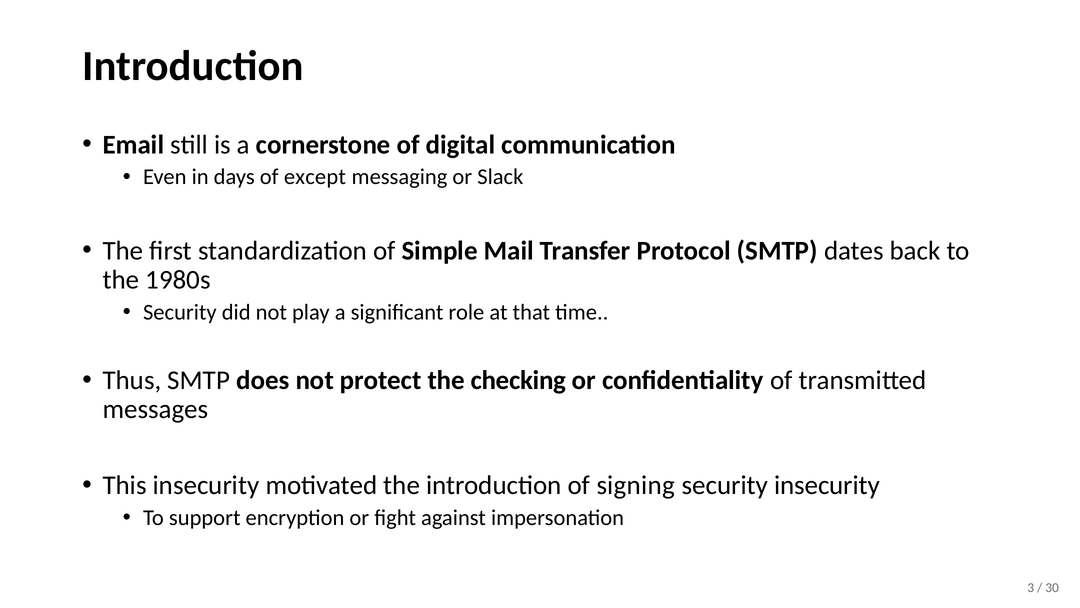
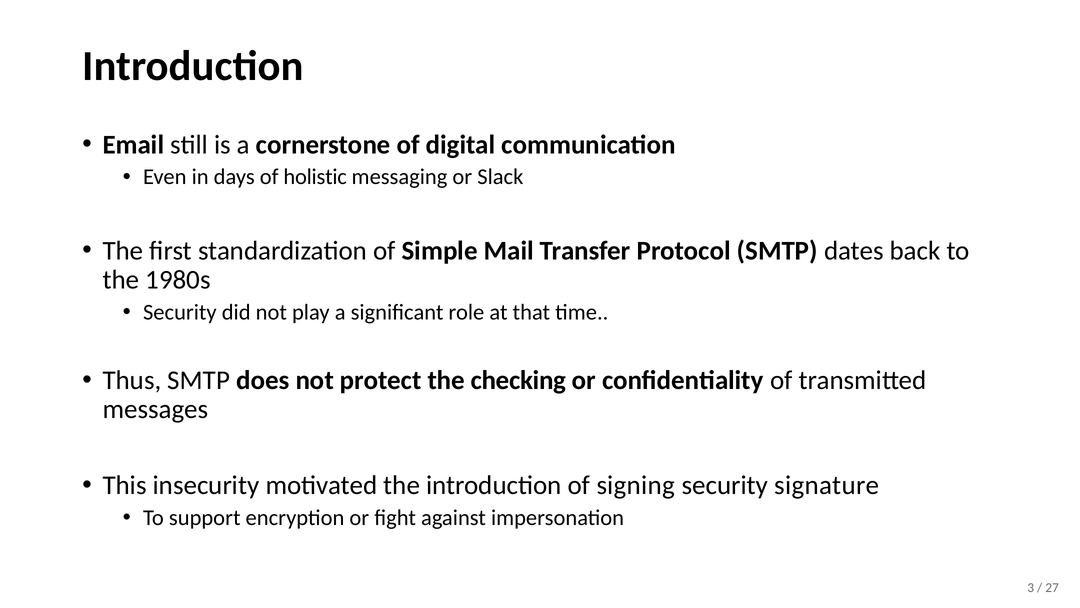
except: except -> holistic (315, 177)
security insecurity: insecurity -> signature (827, 485)
30: 30 -> 27 (1052, 587)
